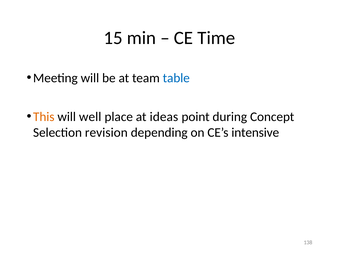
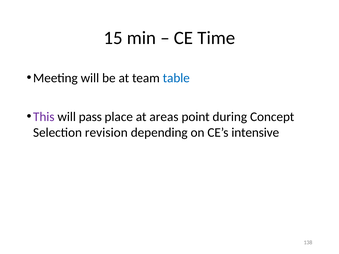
This colour: orange -> purple (44, 117)
well: well -> pass (90, 117)
ideas: ideas -> areas (164, 117)
